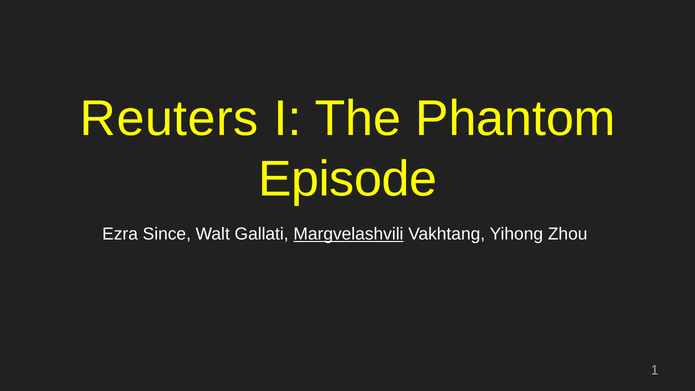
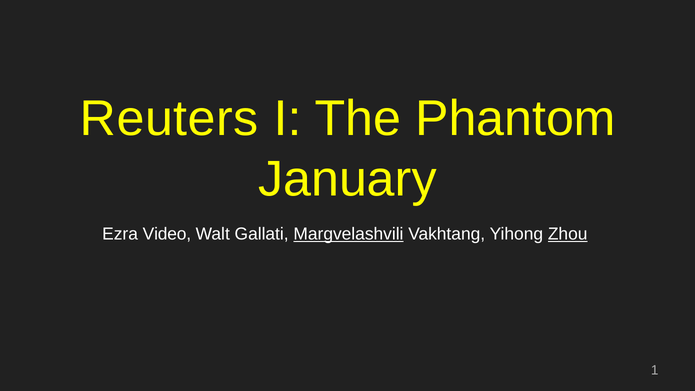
Episode: Episode -> January (347, 179)
Since: Since -> Video (167, 234)
Zhou underline: none -> present (568, 234)
